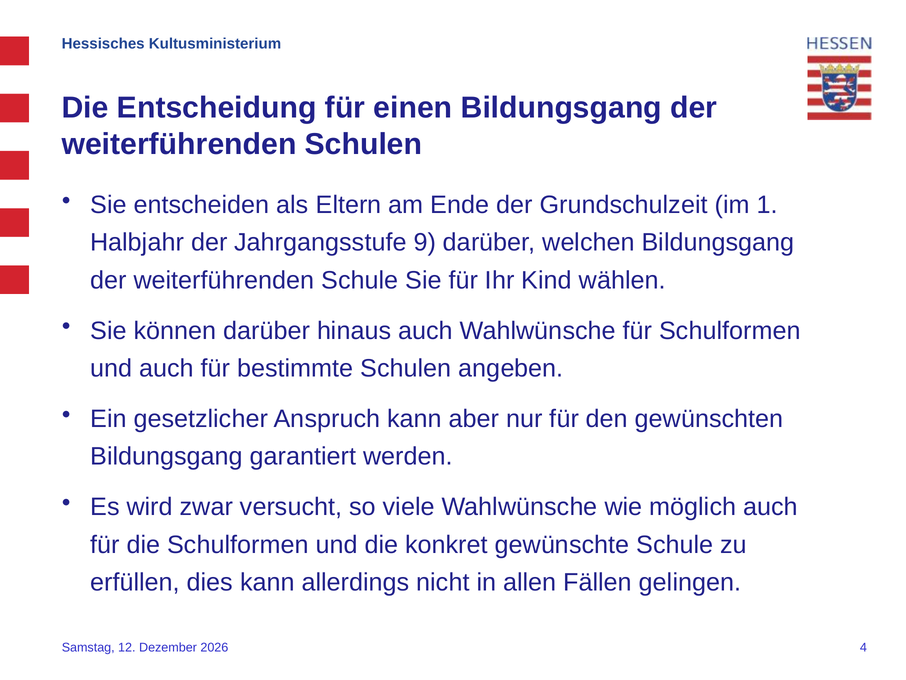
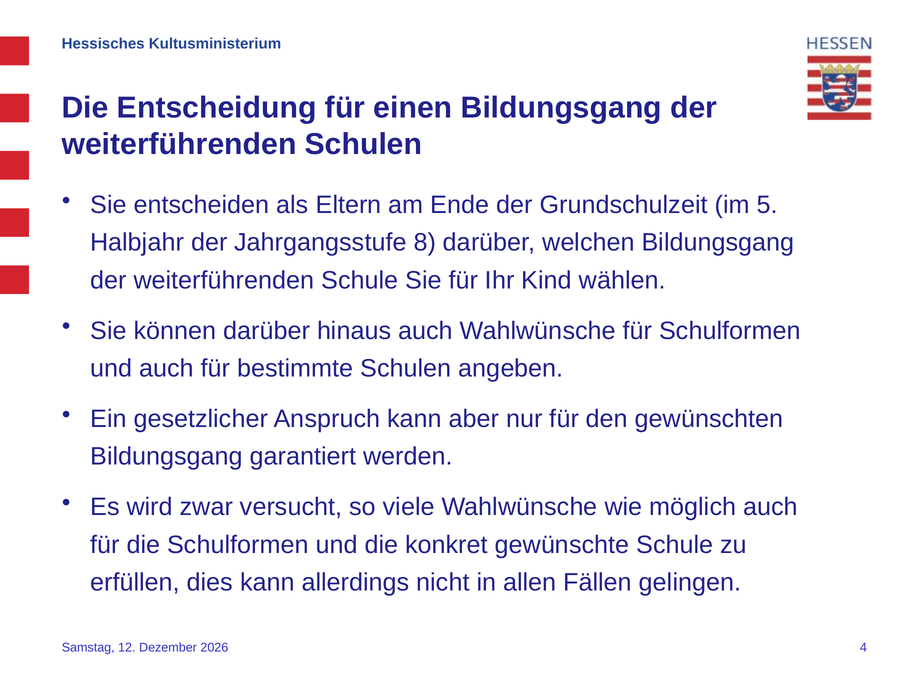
1: 1 -> 5 (767, 205)
9: 9 -> 8 (425, 242)
